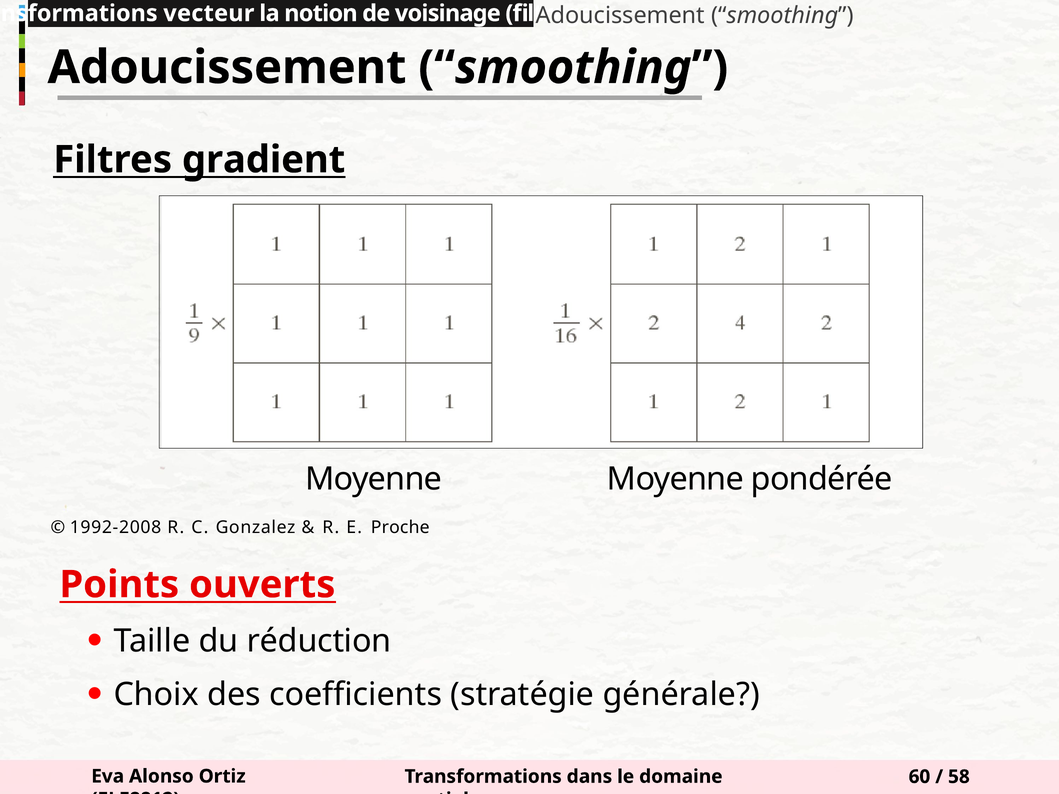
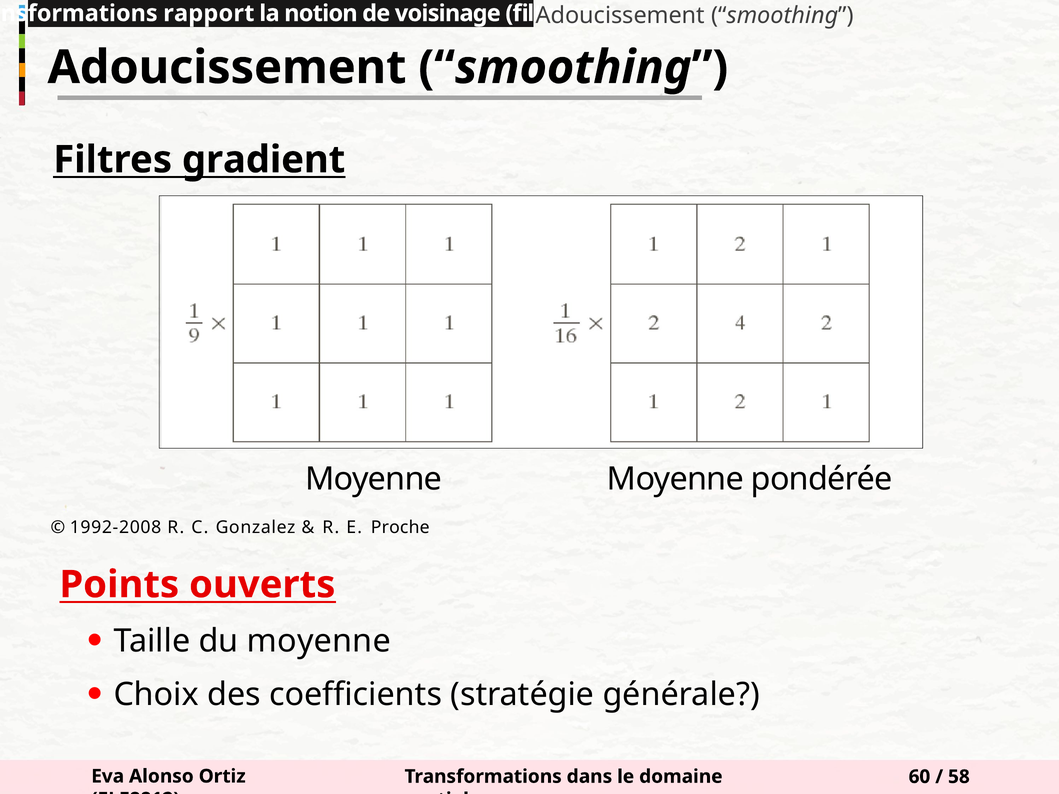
vecteur: vecteur -> rapport (209, 13)
du réduction: réduction -> moyenne (319, 641)
